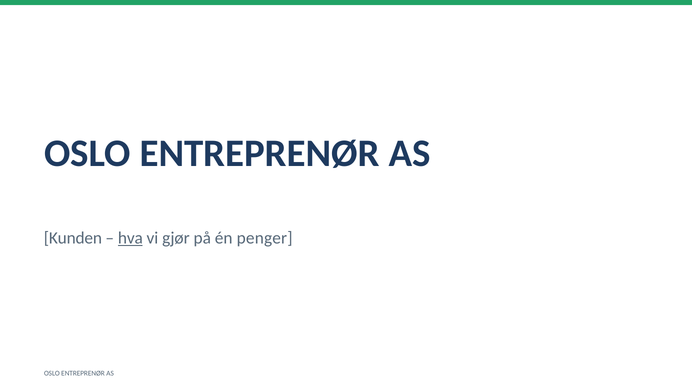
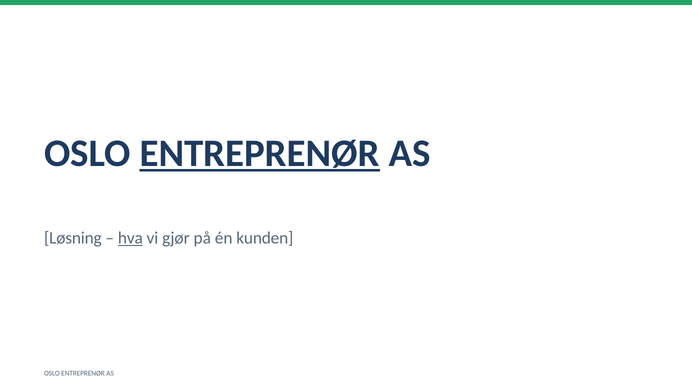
ENTREPRENØR underline: none -> present (260, 153)
Kunden: Kunden -> Løsning (73, 238)
penger: penger -> kunden (265, 238)
